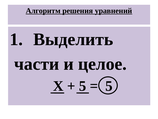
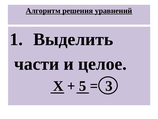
5: 5 -> 3 (109, 86)
